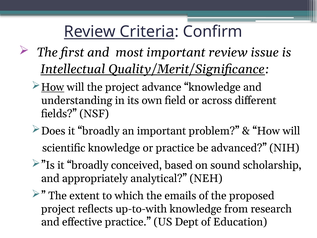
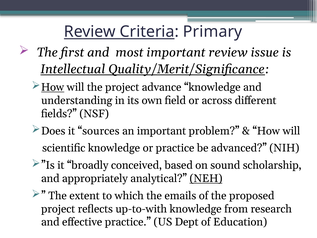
Confirm: Confirm -> Primary (213, 31)
Does it broadly: broadly -> sources (99, 131)
NEH underline: none -> present (206, 178)
